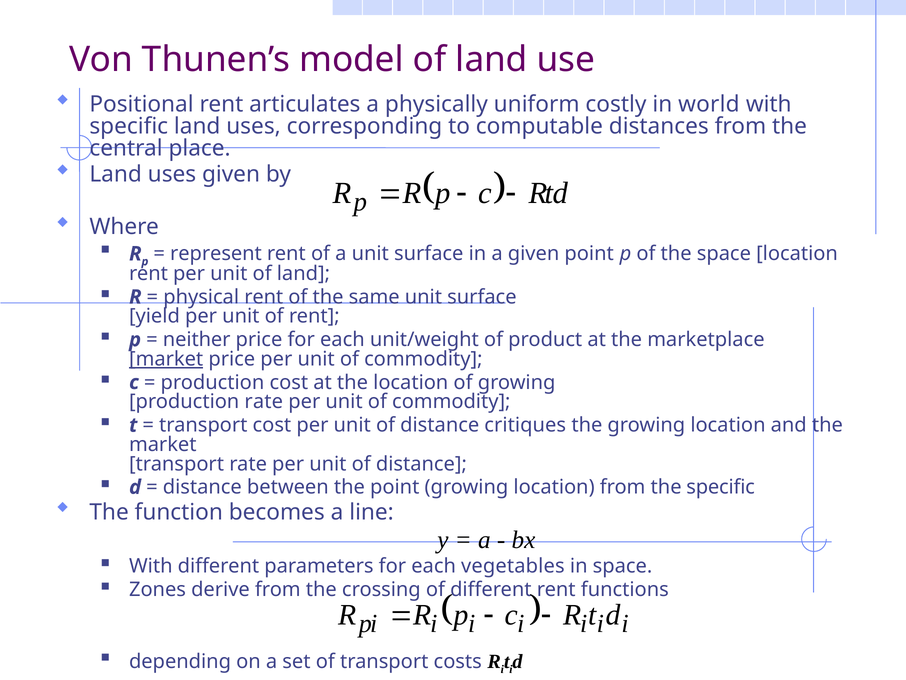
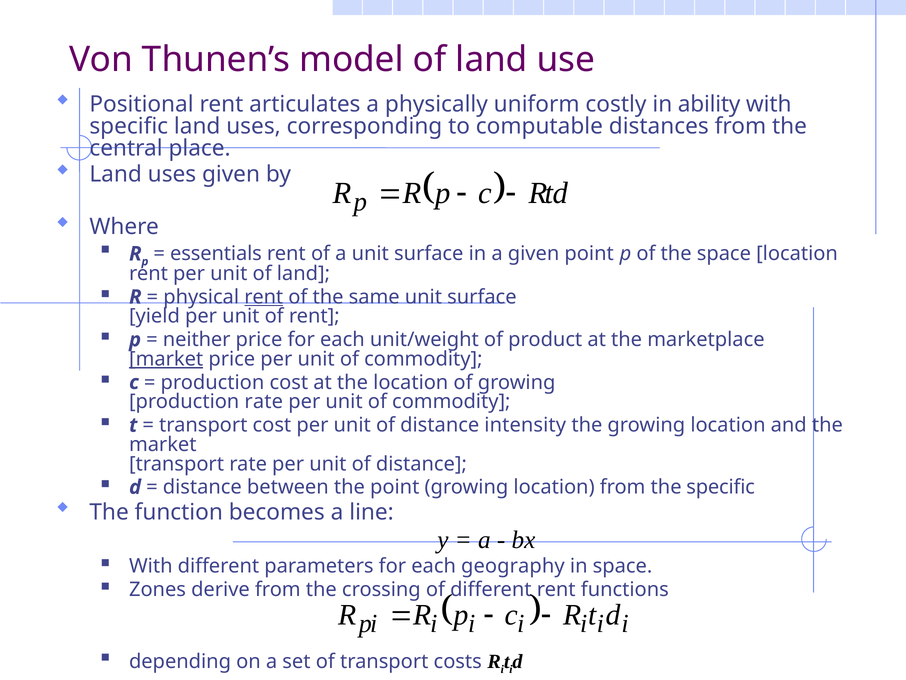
world: world -> ability (709, 104)
represent: represent -> essentials (216, 254)
rent underline: none -> present (264, 297)
critiques: critiques -> intensity (525, 425)
vegetables: vegetables -> geography (513, 566)
